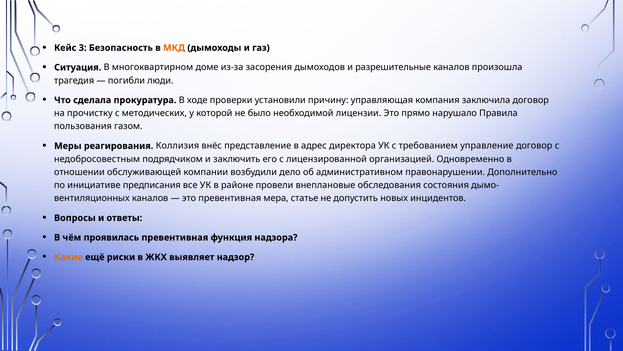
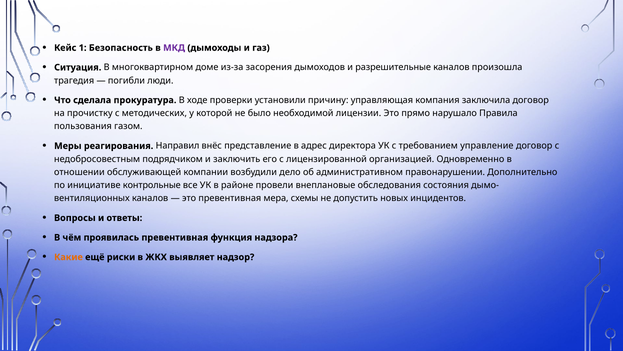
3: 3 -> 1 (83, 48)
МКД colour: orange -> purple (174, 48)
Коллизия: Коллизия -> Направил (178, 146)
предписания: предписания -> контрольные (152, 185)
статье: статье -> схемы (305, 198)
